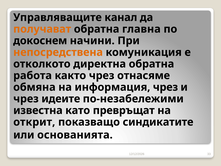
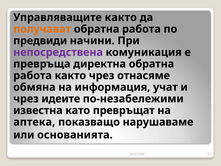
Управляващите канал: канал -> както (121, 17)
главна: главна -> работа (141, 29)
докоснем: докоснем -> предвиди (40, 41)
непосредствена colour: orange -> purple (58, 52)
отколкото: отколкото -> превръща (42, 64)
информация чрез: чрез -> учат (165, 87)
открит: открит -> аптека (34, 122)
синдикатите: синдикатите -> нарушаваме (158, 122)
